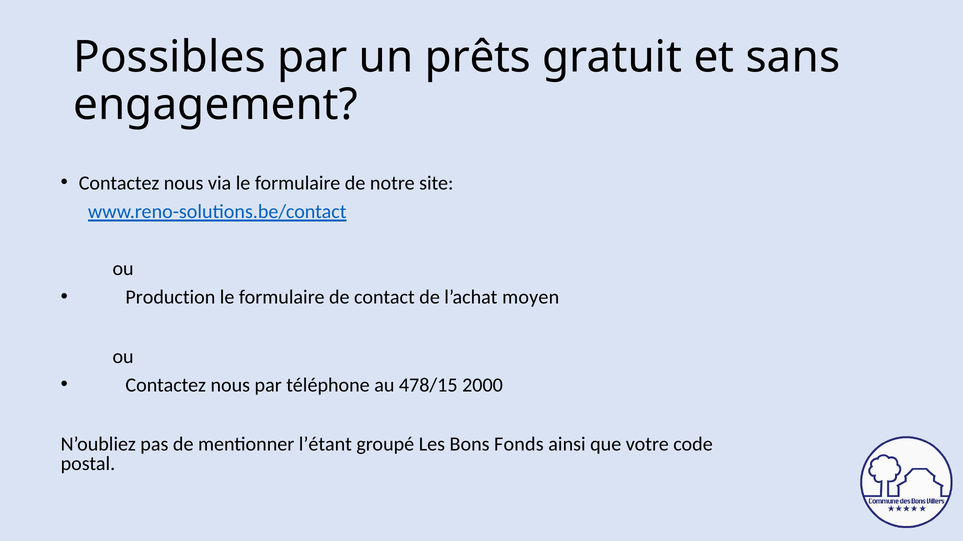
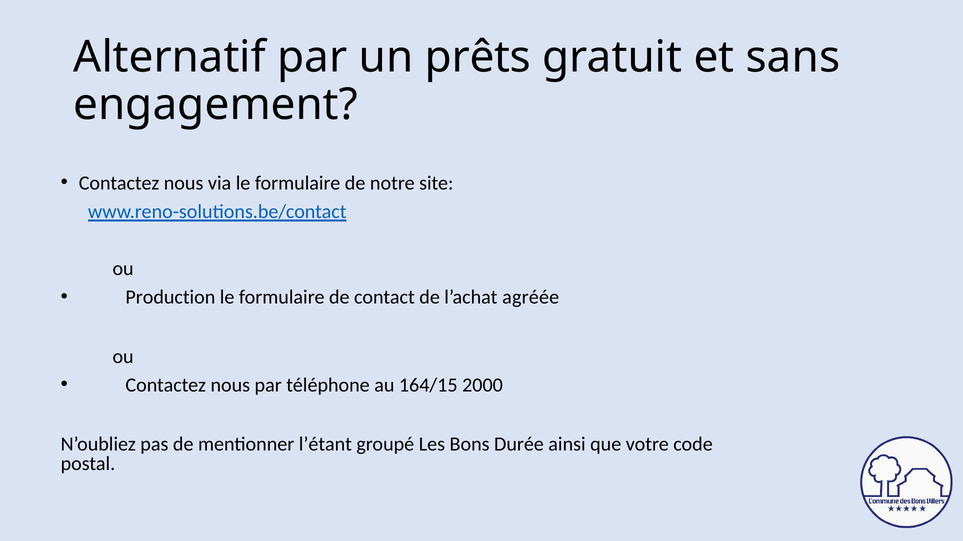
Possibles: Possibles -> Alternatif (170, 57)
moyen: moyen -> agréée (531, 298)
478/15: 478/15 -> 164/15 (428, 385)
Fonds: Fonds -> Durée (519, 445)
